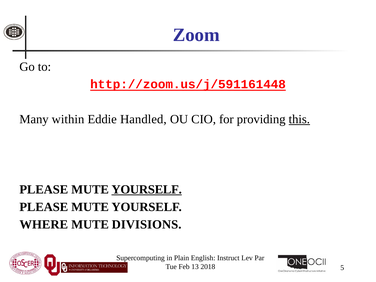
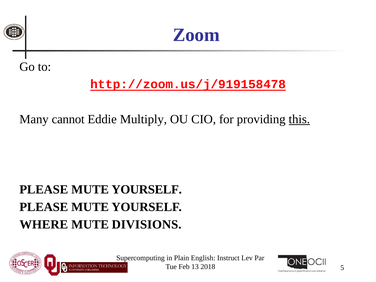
http://zoom.us/j/591161448: http://zoom.us/j/591161448 -> http://zoom.us/j/919158478 (188, 84)
within: within -> cannot (68, 119)
Handled: Handled -> Multiply (143, 119)
YOURSELF underline: present -> none (147, 189)
